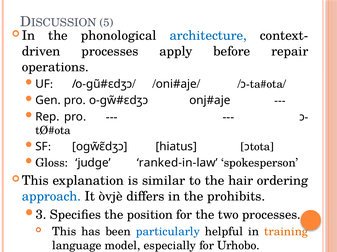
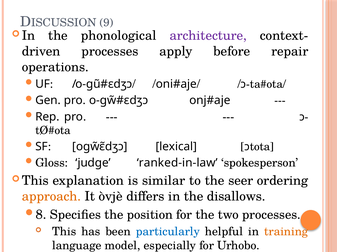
5: 5 -> 9 (106, 23)
architecture colour: blue -> purple (208, 36)
hiatus: hiatus -> lexical (176, 147)
hair: hair -> seer (241, 181)
approach colour: blue -> orange (51, 197)
prohibits: prohibits -> disallows (236, 197)
3: 3 -> 8 (41, 215)
